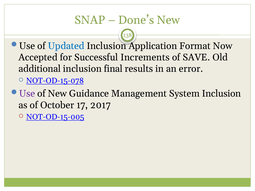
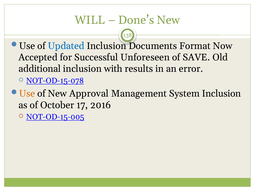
SNAP: SNAP -> WILL (90, 20)
Application: Application -> Documents (153, 46)
Increments: Increments -> Unforeseen (145, 57)
final: final -> with (113, 69)
Use colour: purple -> orange (27, 94)
Guidance: Guidance -> Approval (89, 94)
2017: 2017 -> 2016 (101, 105)
